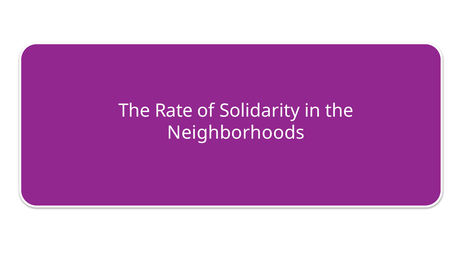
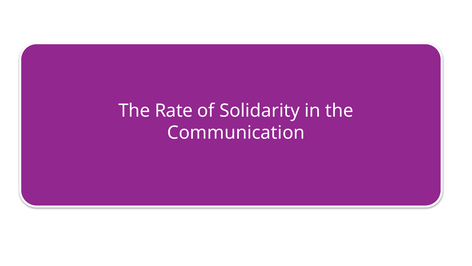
Neighborhoods: Neighborhoods -> Communication (236, 133)
